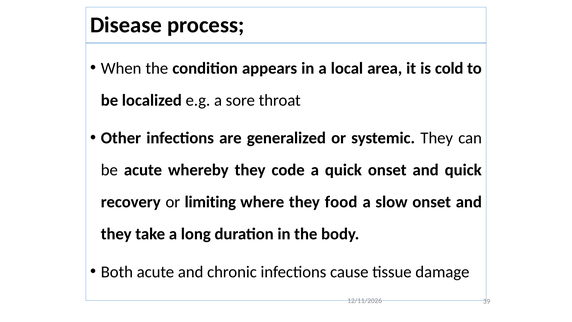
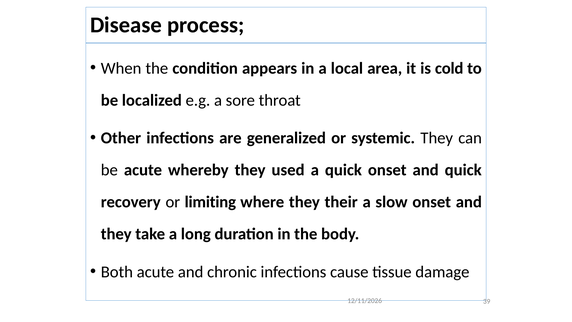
code: code -> used (288, 170)
food: food -> their (341, 202)
